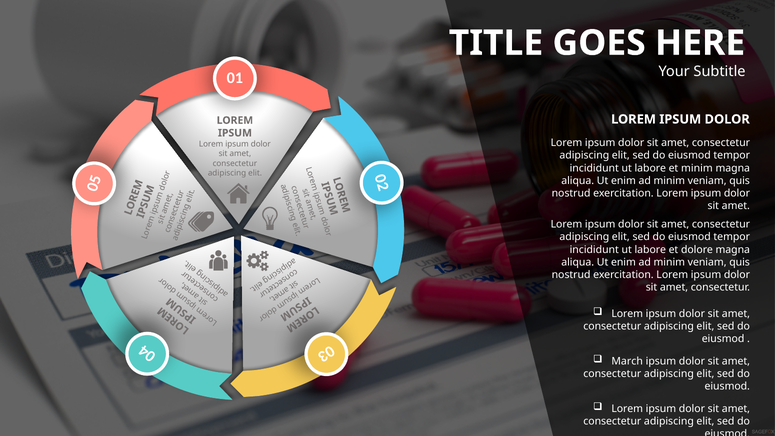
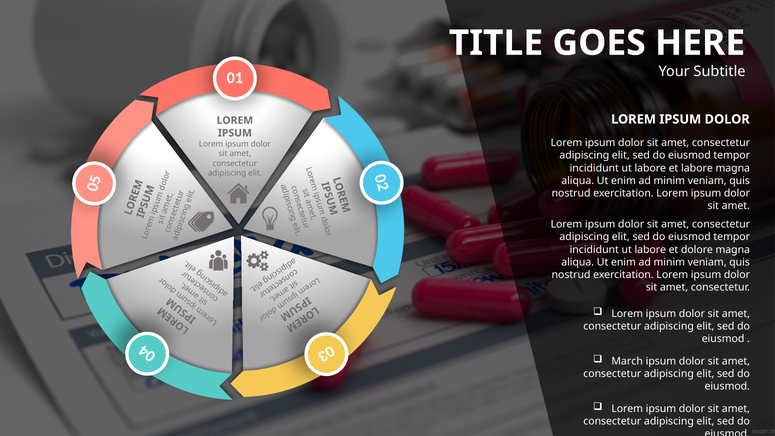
et minim: minim -> labore (697, 168)
